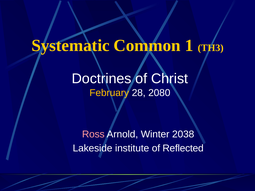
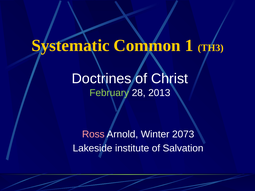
February colour: yellow -> light green (109, 93)
2080: 2080 -> 2013 (159, 93)
2038: 2038 -> 2073 (183, 134)
Reflected: Reflected -> Salvation (183, 148)
